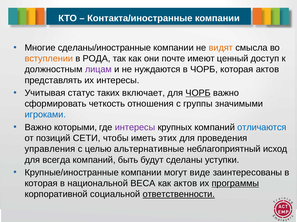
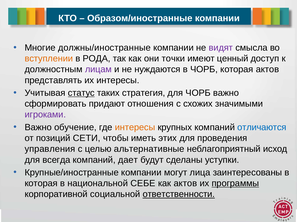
Контакта/иностранные: Контакта/иностранные -> Образом/иностранные (140, 18)
сделаны/иностранные: сделаны/иностранные -> должны/иностранные (104, 48)
видят colour: orange -> purple (221, 48)
почте: почте -> точки (173, 59)
статус underline: none -> present (81, 93)
включает: включает -> стратегия (144, 93)
ЧОРБ underline: present -> none (198, 93)
четкость: четкость -> придают (107, 104)
группы: группы -> схожих (198, 104)
игроками colour: blue -> purple (45, 115)
которыми: которыми -> обучение (75, 128)
интересы colour: purple -> orange (135, 128)
быть: быть -> дает (128, 160)
виде: виде -> лица (200, 173)
ВЕСА: ВЕСА -> СЕБЕ (143, 184)
